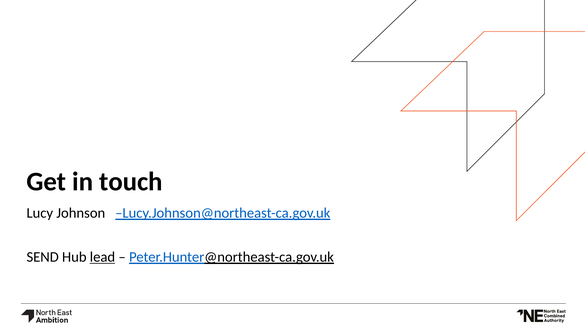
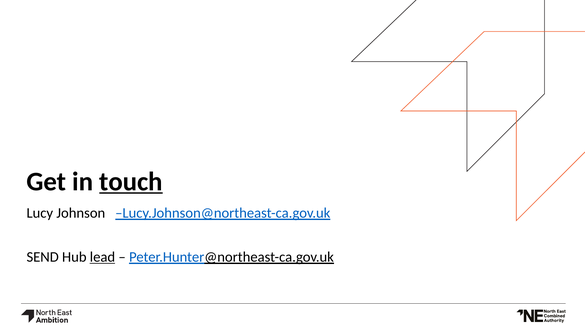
touch underline: none -> present (131, 182)
